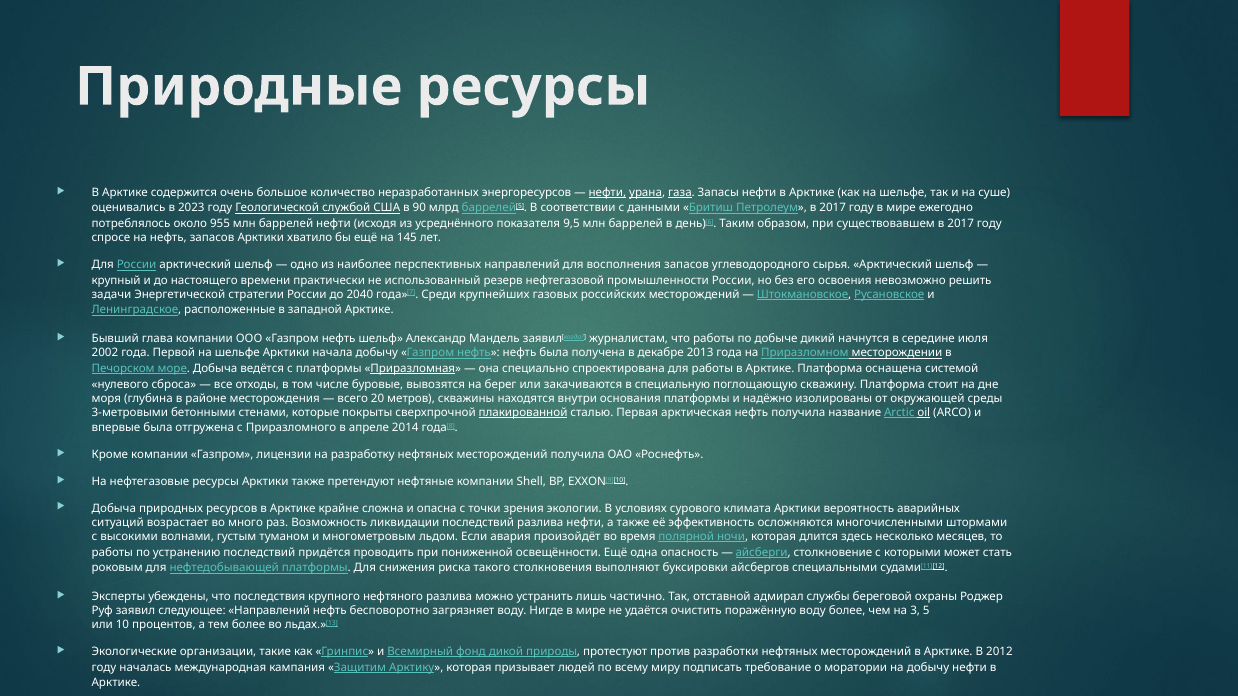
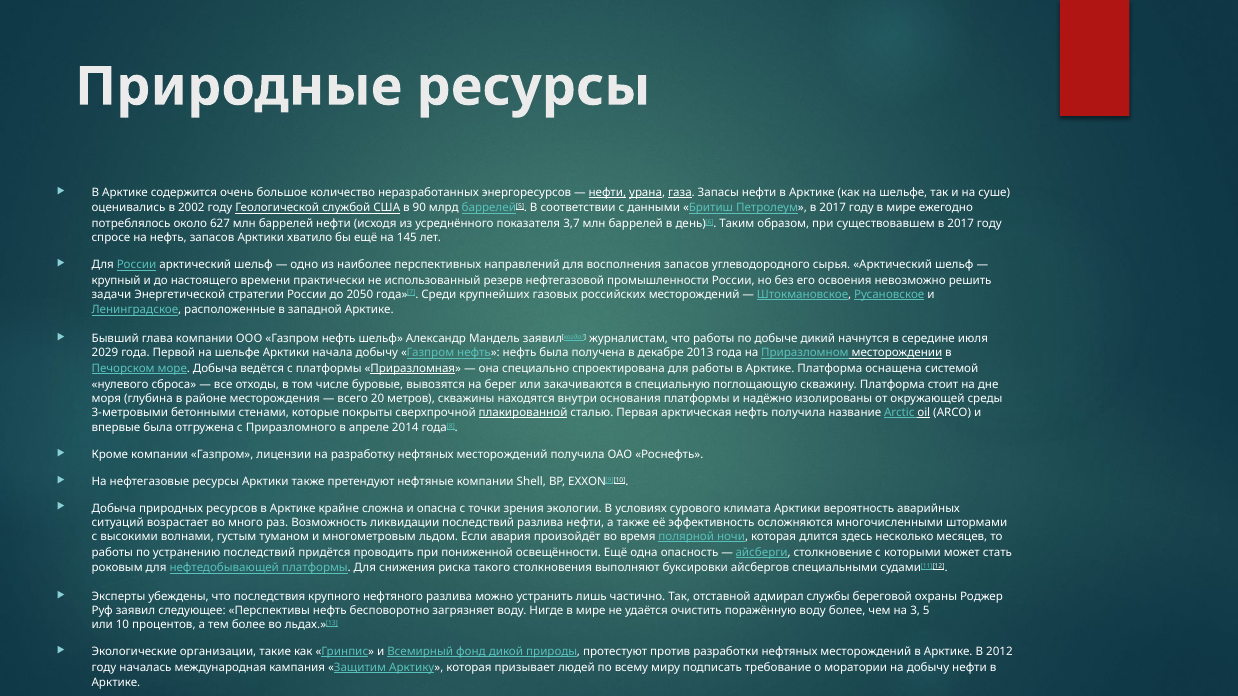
2023: 2023 -> 2002 (191, 208)
955: 955 -> 627 (220, 224)
9,5: 9,5 -> 3,7 (571, 224)
2040: 2040 -> 2050 (360, 294)
2002: 2002 -> 2029 (105, 353)
следующее Направлений: Направлений -> Перспективы (269, 611)
